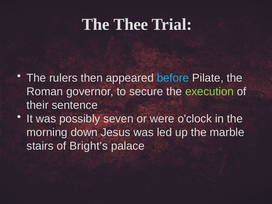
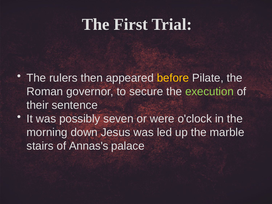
Thee: Thee -> First (131, 24)
before colour: light blue -> yellow (173, 78)
Bright's: Bright's -> Annas's (89, 146)
